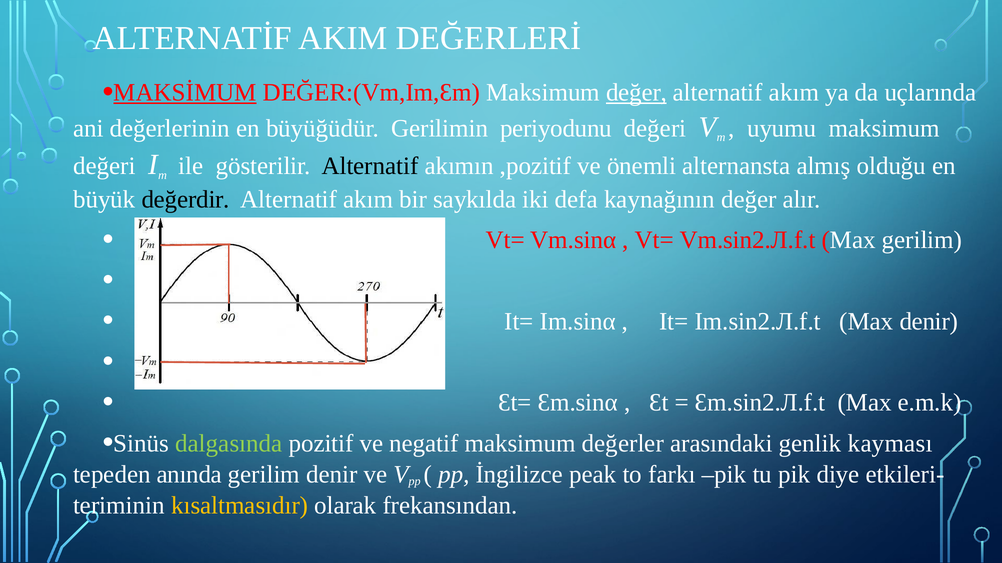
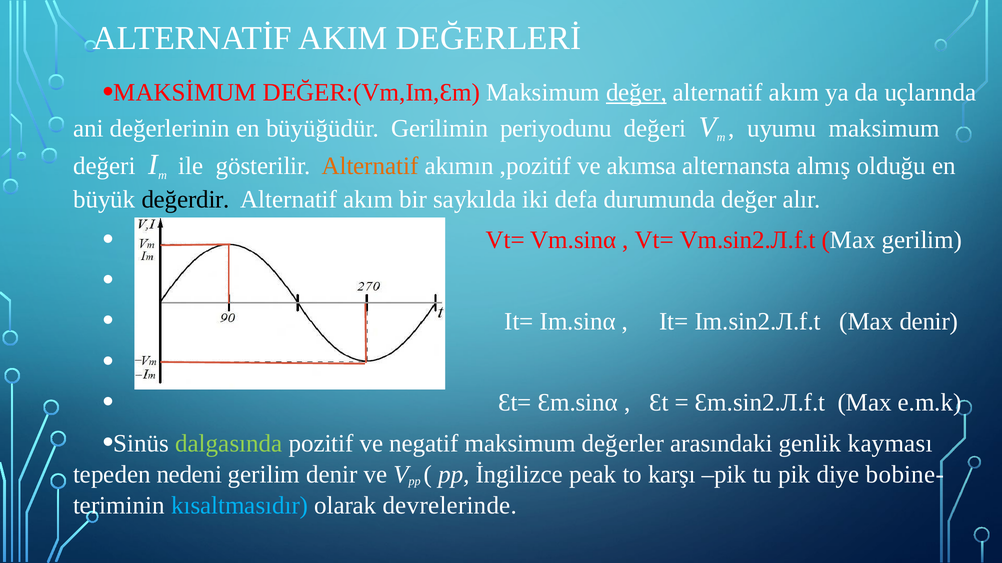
MAKSİMUM underline: present -> none (185, 93)
Alternatif colour: black -> orange (370, 166)
önemli: önemli -> akımsa (642, 166)
kaynağının: kaynağının -> durumunda (660, 200)
anında: anında -> nedeni (189, 475)
farkı: farkı -> karşı (672, 475)
etkileri-: etkileri- -> bobine- (905, 475)
kısaltmasıdır colour: yellow -> light blue (240, 506)
frekansından: frekansından -> devrelerinde (450, 506)
